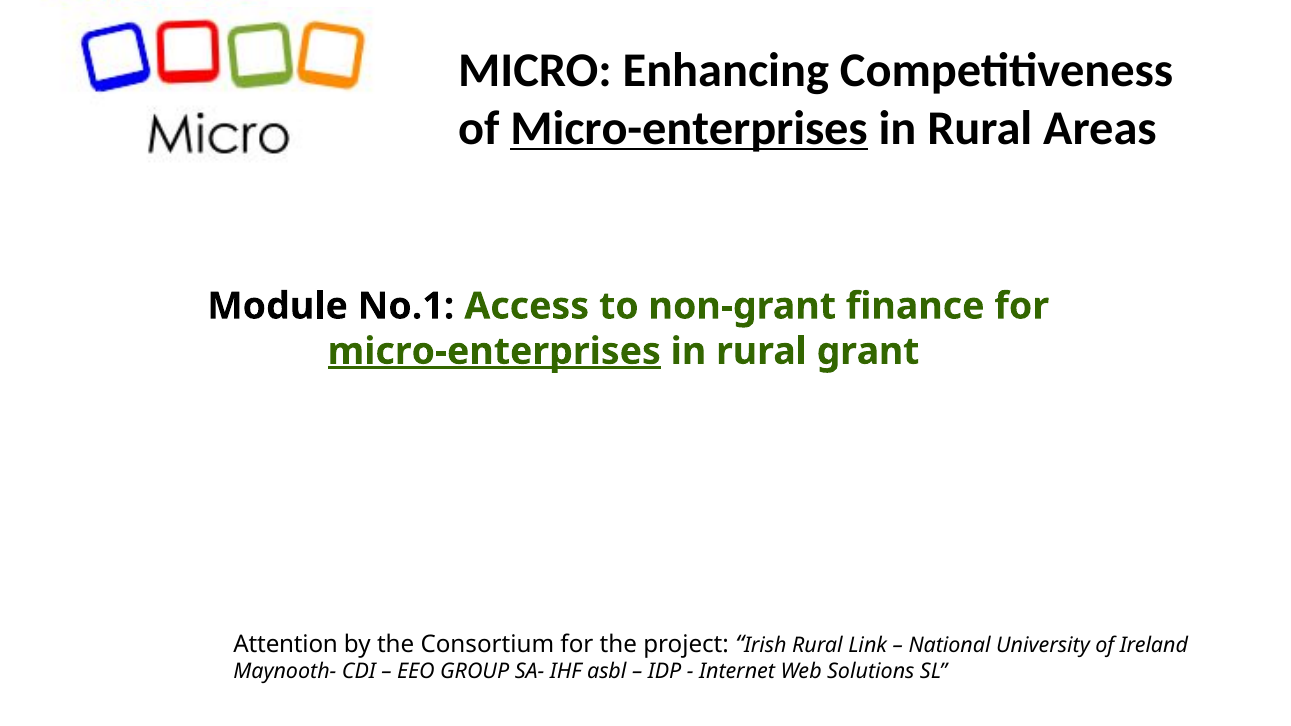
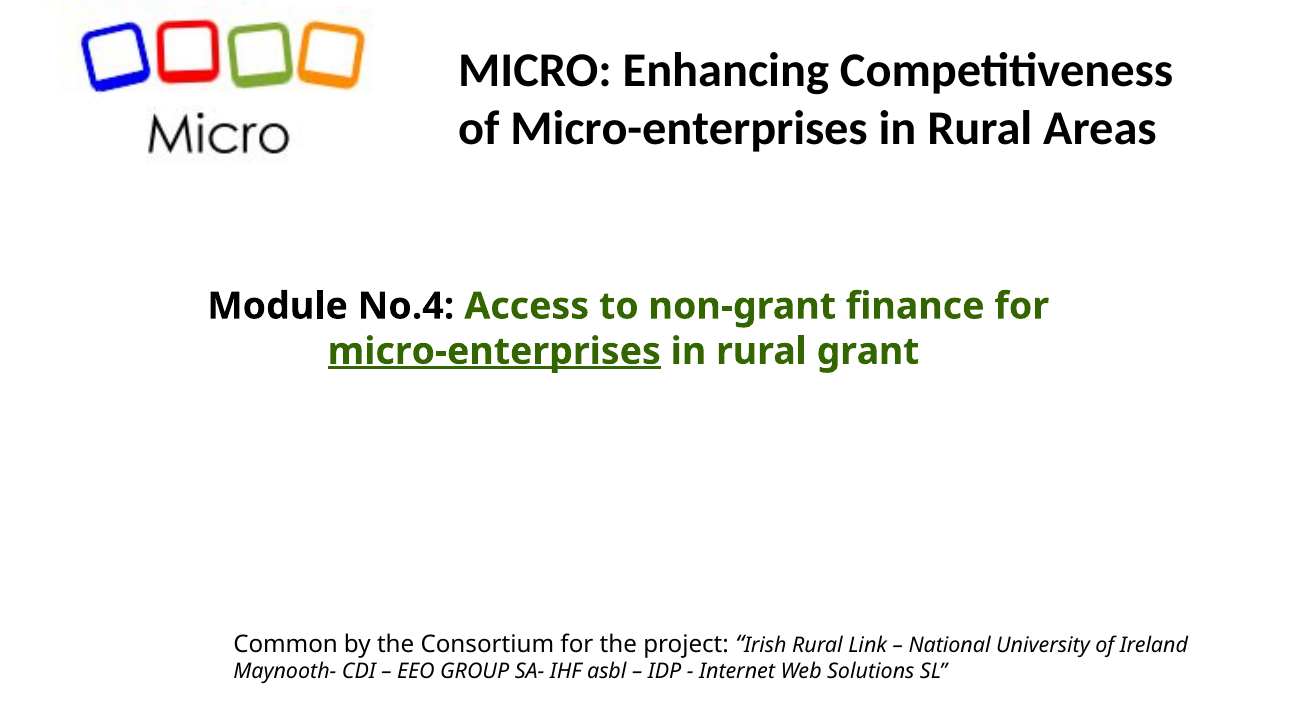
Micro-enterprises underline: present -> none (689, 128)
No.1: No.1 -> No.4 (406, 306)
Attention: Attention -> Common (286, 644)
